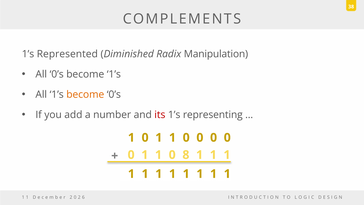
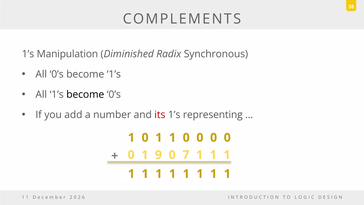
Represented: Represented -> Manipulation (67, 54)
Manipulation: Manipulation -> Synchronous (216, 54)
become colour: orange -> black (85, 94)
1: 1 -> 9 (158, 155)
8: 8 -> 7 (186, 155)
